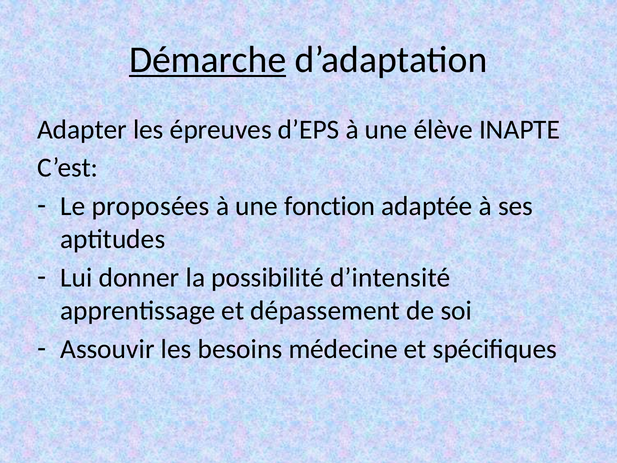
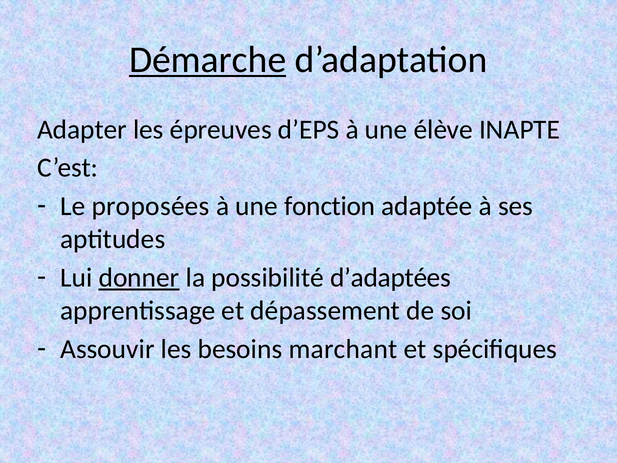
donner underline: none -> present (139, 278)
d’intensité: d’intensité -> d’adaptées (391, 278)
médecine: médecine -> marchant (343, 349)
